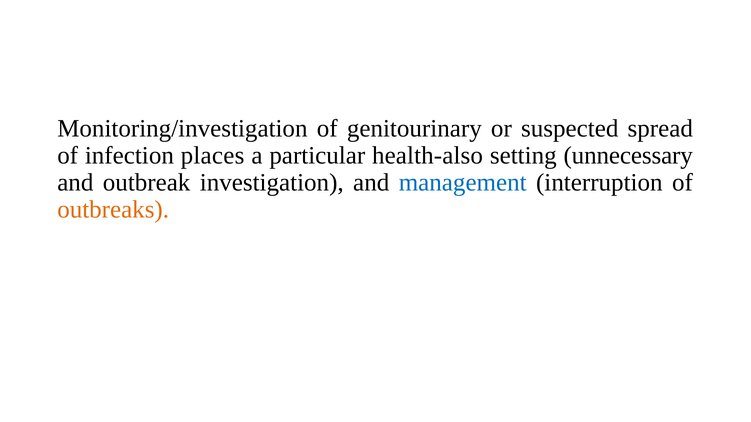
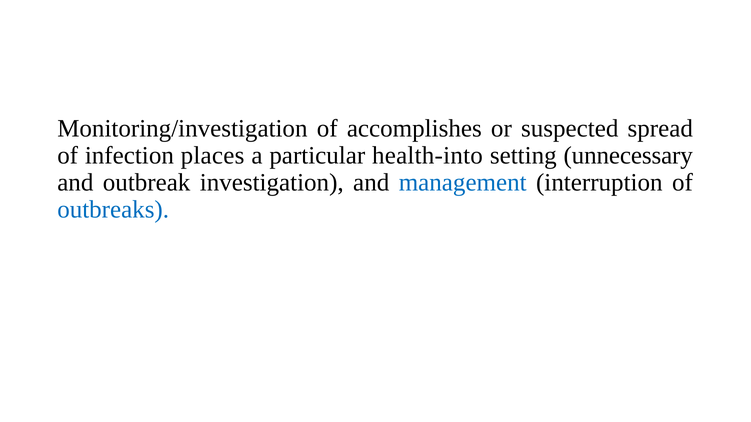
genitourinary: genitourinary -> accomplishes (414, 129)
health-also: health-also -> health-into (427, 156)
outbreaks colour: orange -> blue (113, 210)
